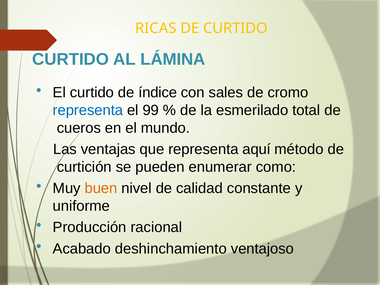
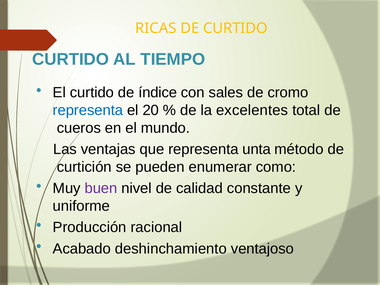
LÁMINA: LÁMINA -> TIEMPO (173, 59)
99: 99 -> 20 (151, 110)
esmerilado: esmerilado -> excelentes (252, 110)
aquí: aquí -> unta (257, 149)
buen colour: orange -> purple (101, 188)
